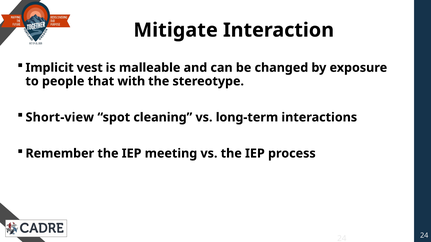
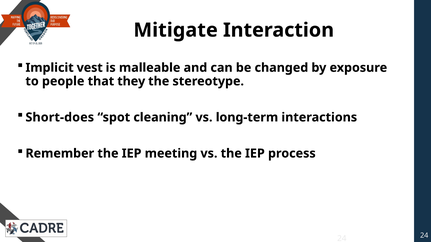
with: with -> they (131, 81)
Short-view: Short-view -> Short-does (60, 118)
